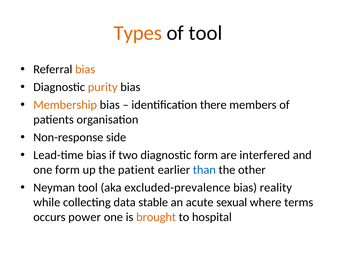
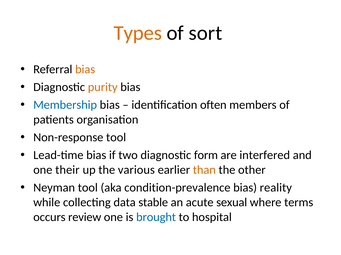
of tool: tool -> sort (205, 33)
Membership colour: orange -> blue (65, 105)
there: there -> often (213, 105)
Non-response side: side -> tool (116, 138)
one form: form -> their (67, 170)
patient: patient -> various (136, 170)
than colour: blue -> orange (204, 170)
excluded-prevalence: excluded-prevalence -> condition-prevalence (177, 188)
power: power -> review (85, 218)
brought colour: orange -> blue (156, 218)
